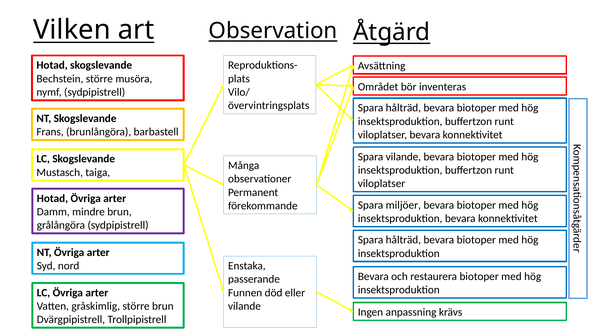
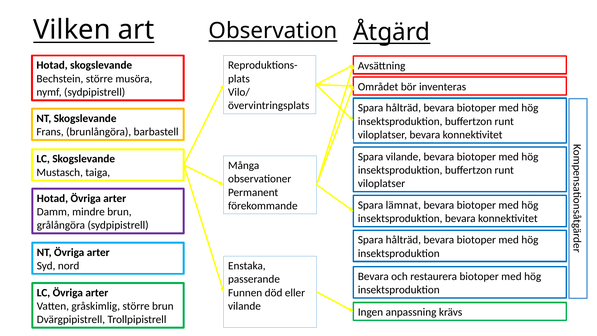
miljöer: miljöer -> lämnat (403, 205)
